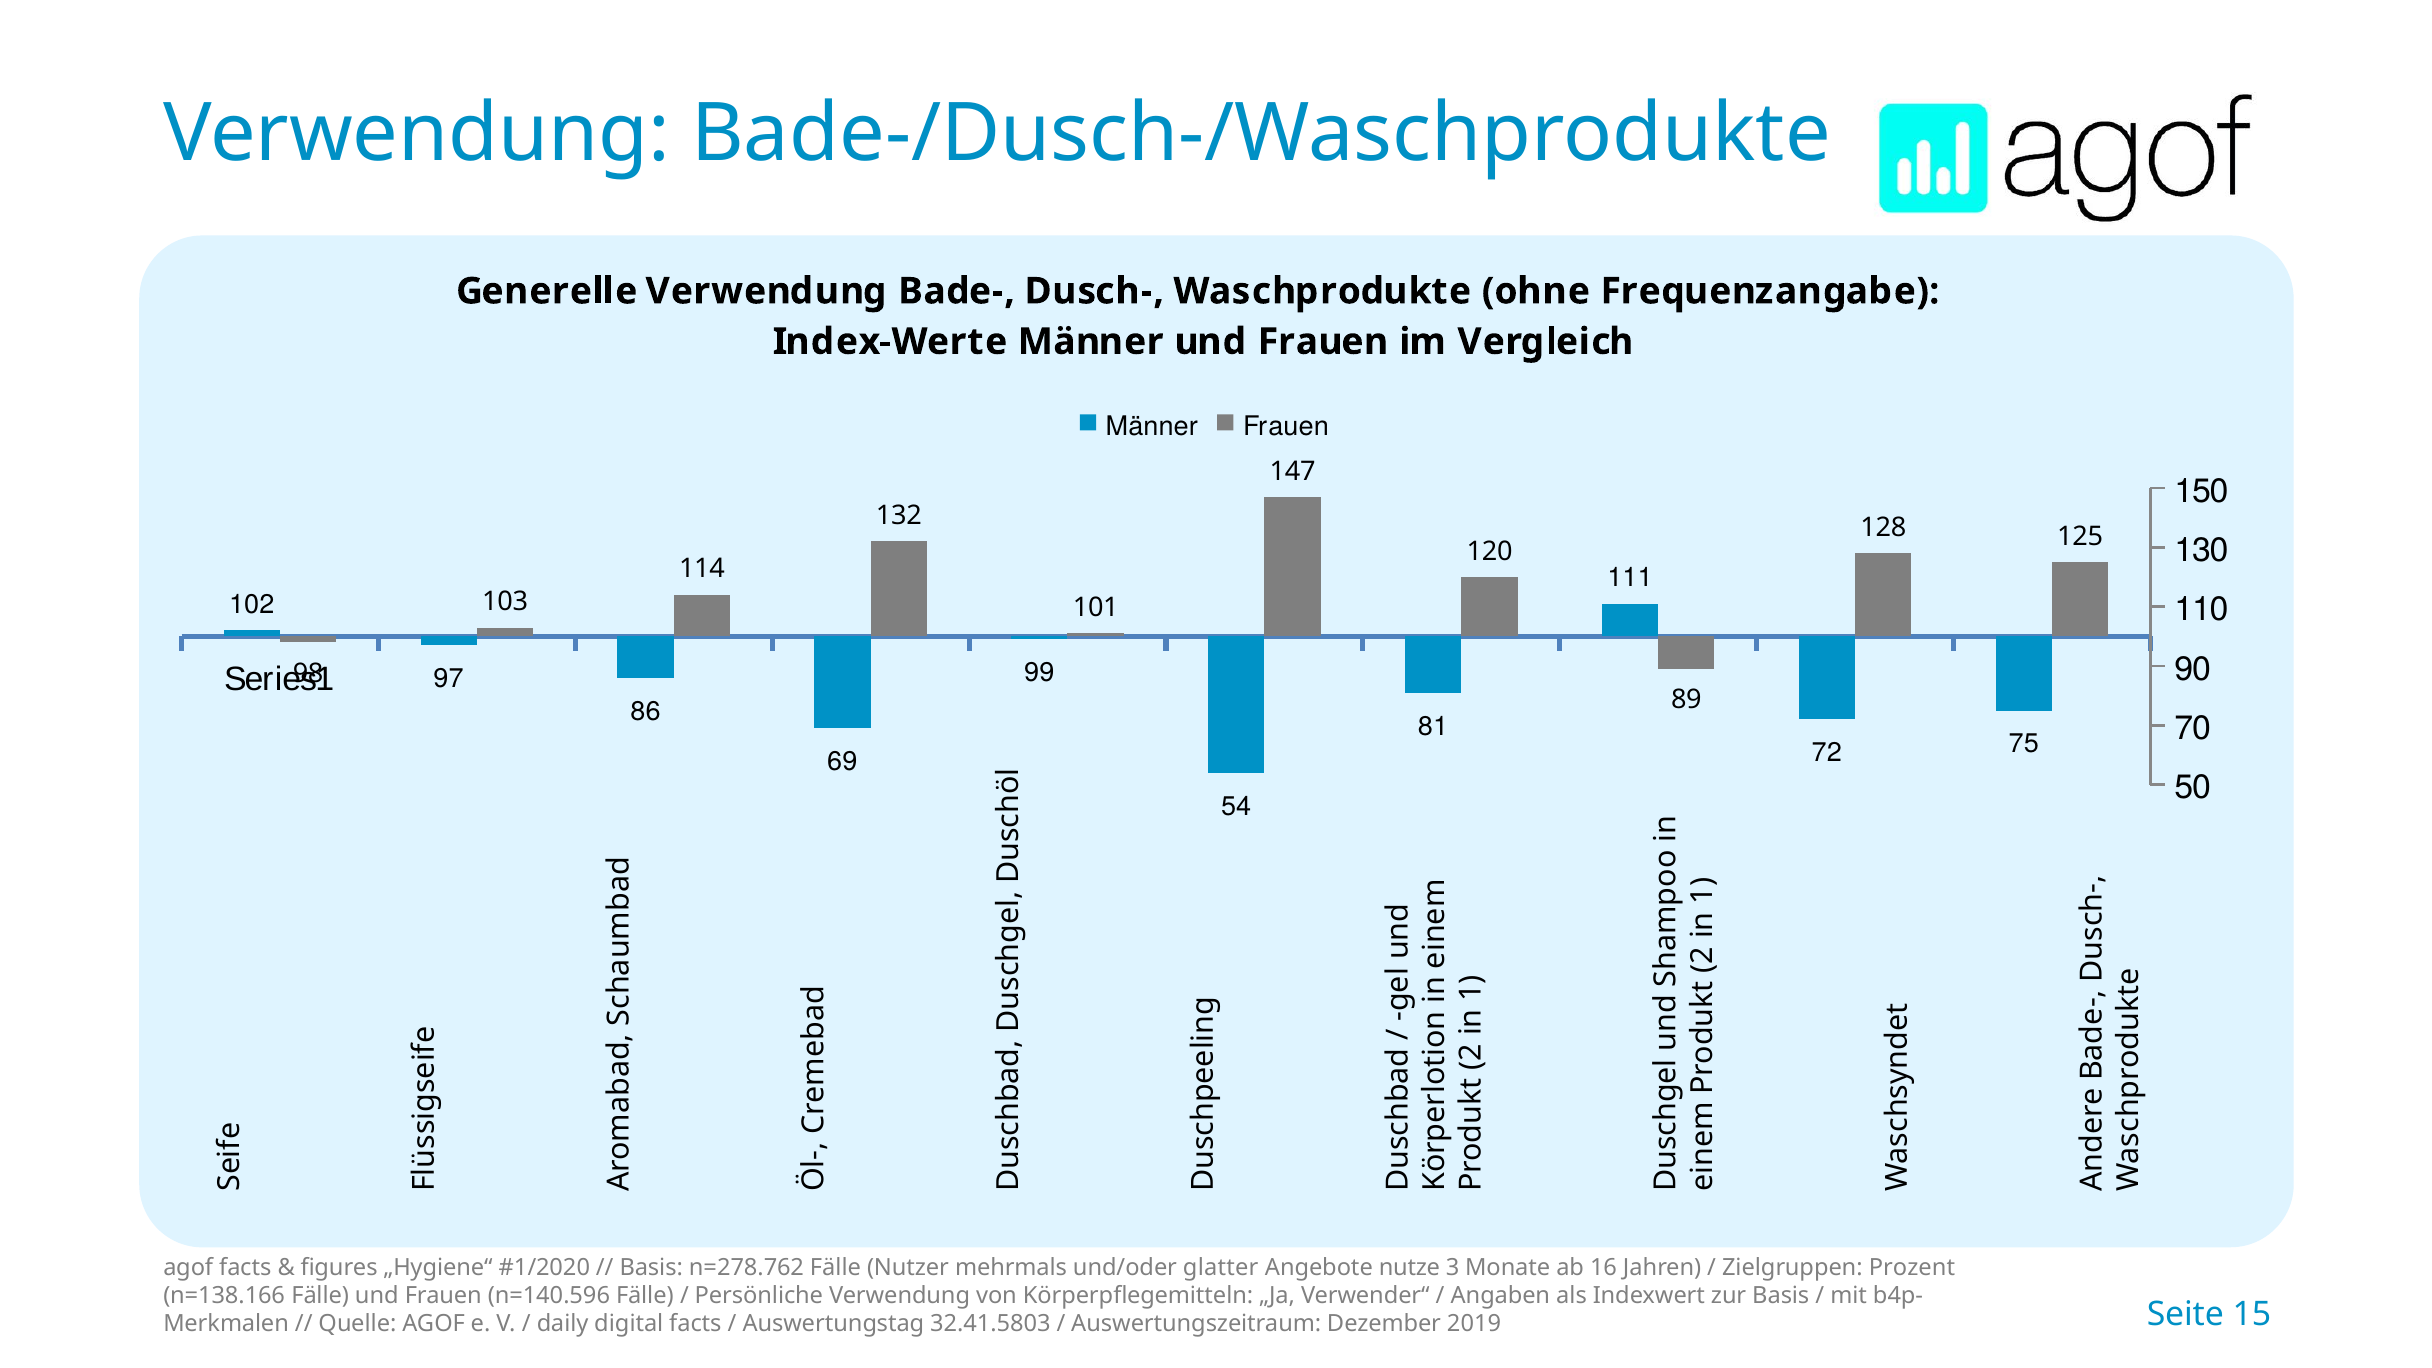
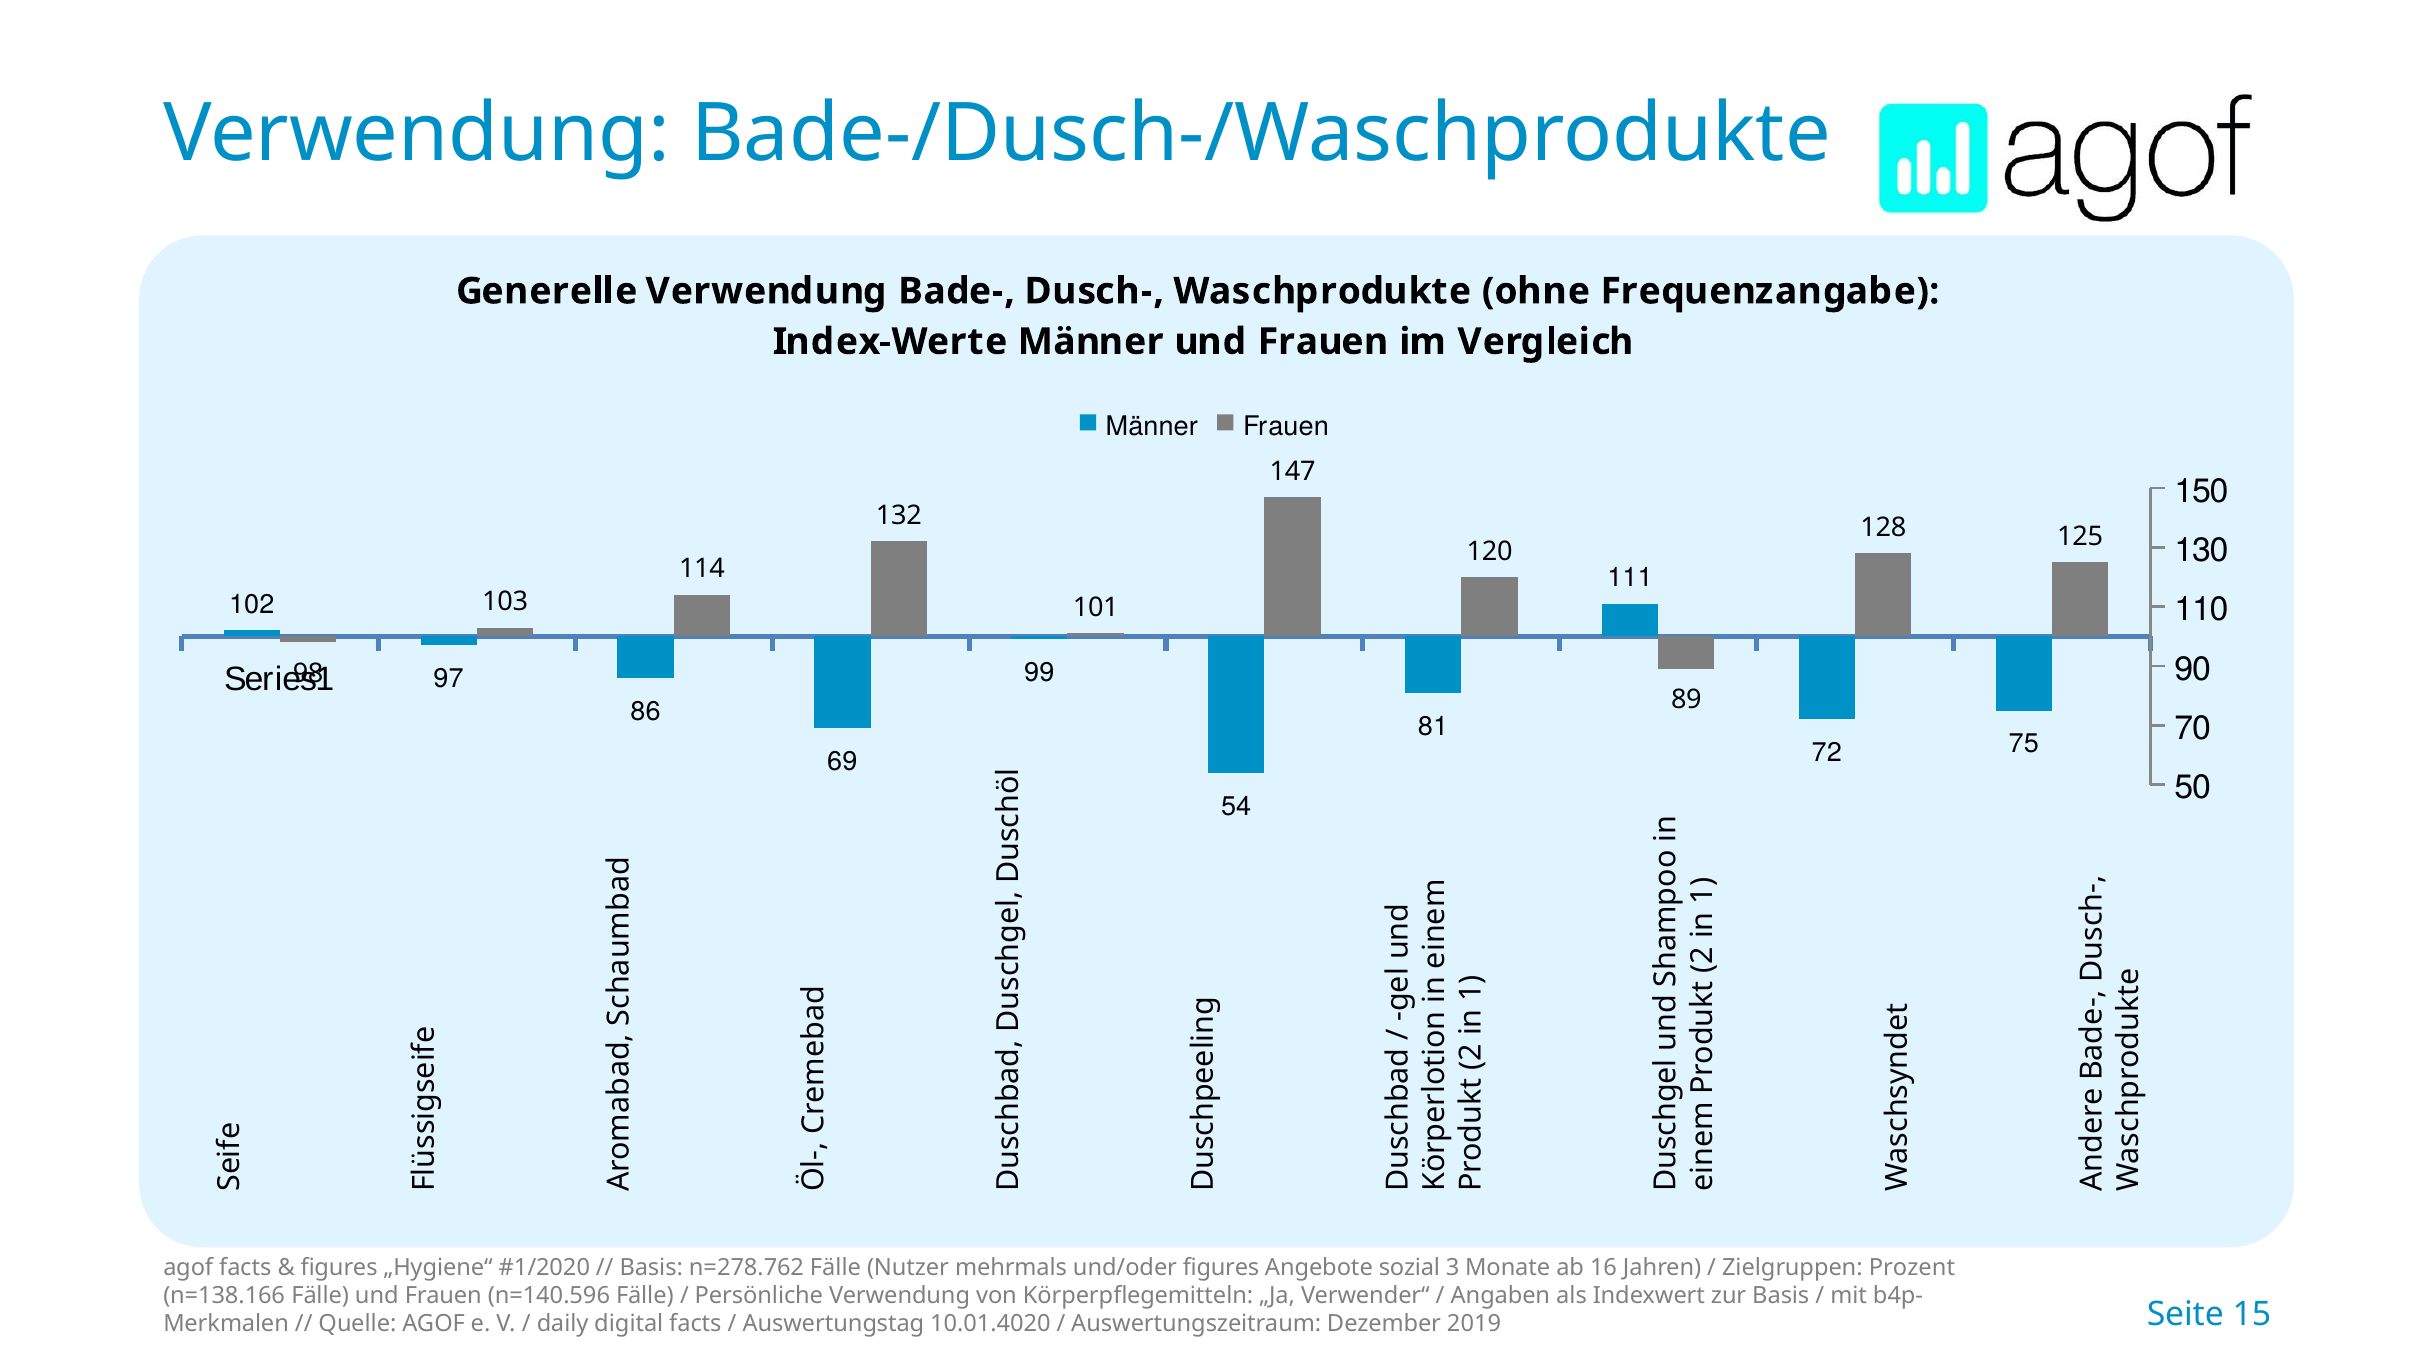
und/oder glatter: glatter -> figures (1221, 1267)
nutze: nutze -> sozial (1409, 1267)
32.41.5803: 32.41.5803 -> 10.01.4020 (990, 1324)
